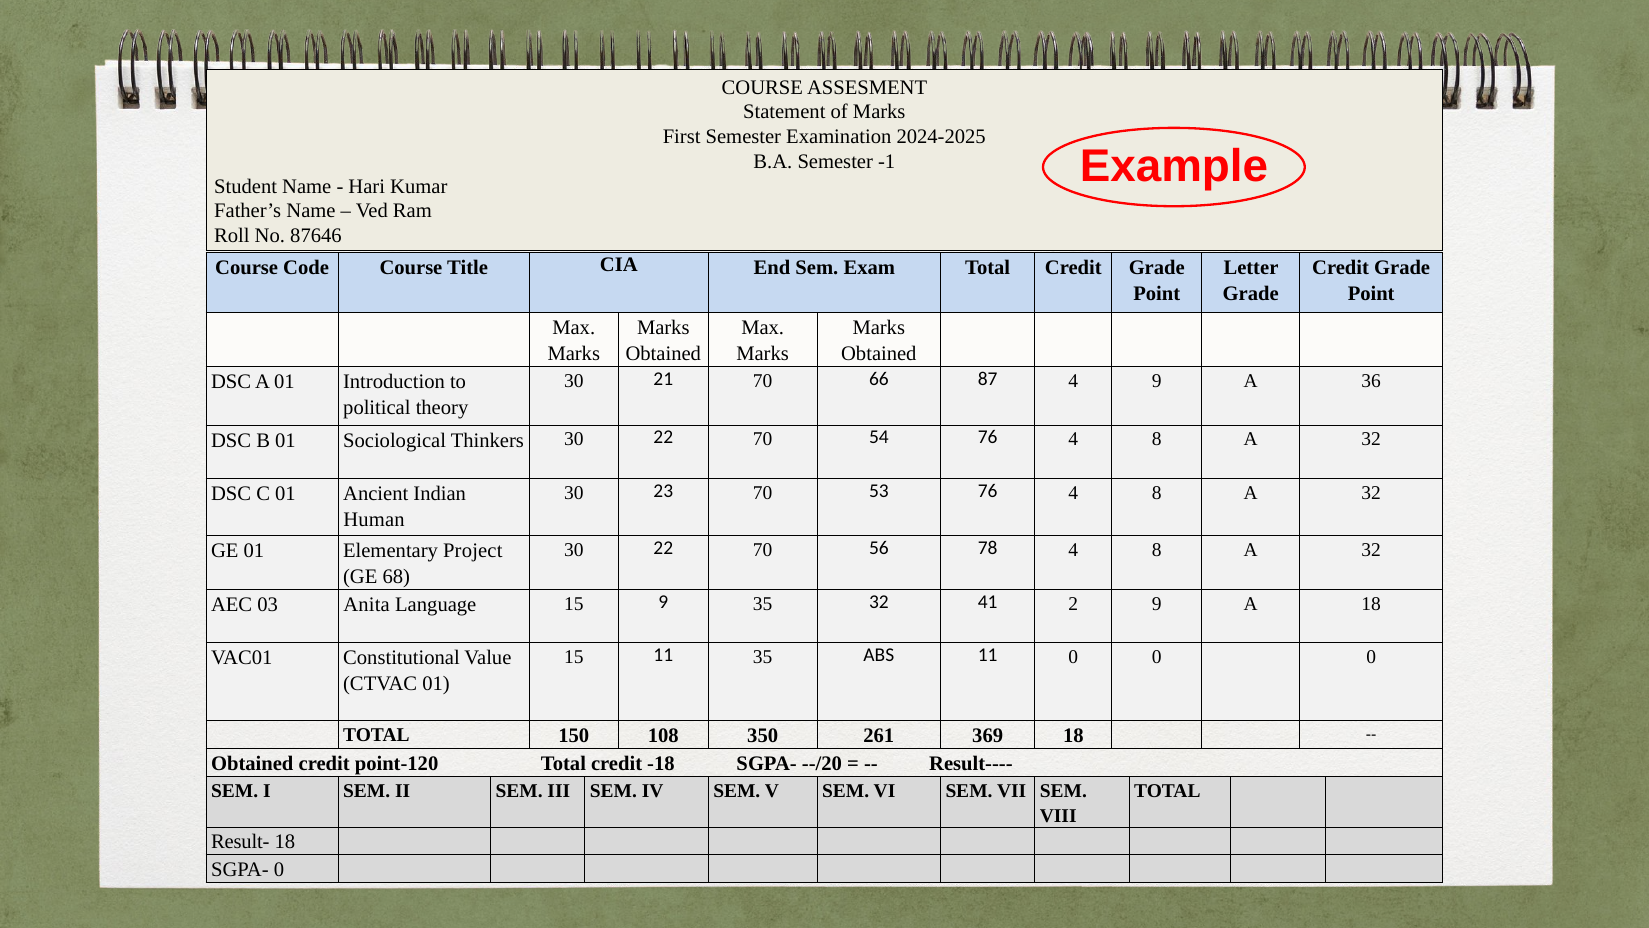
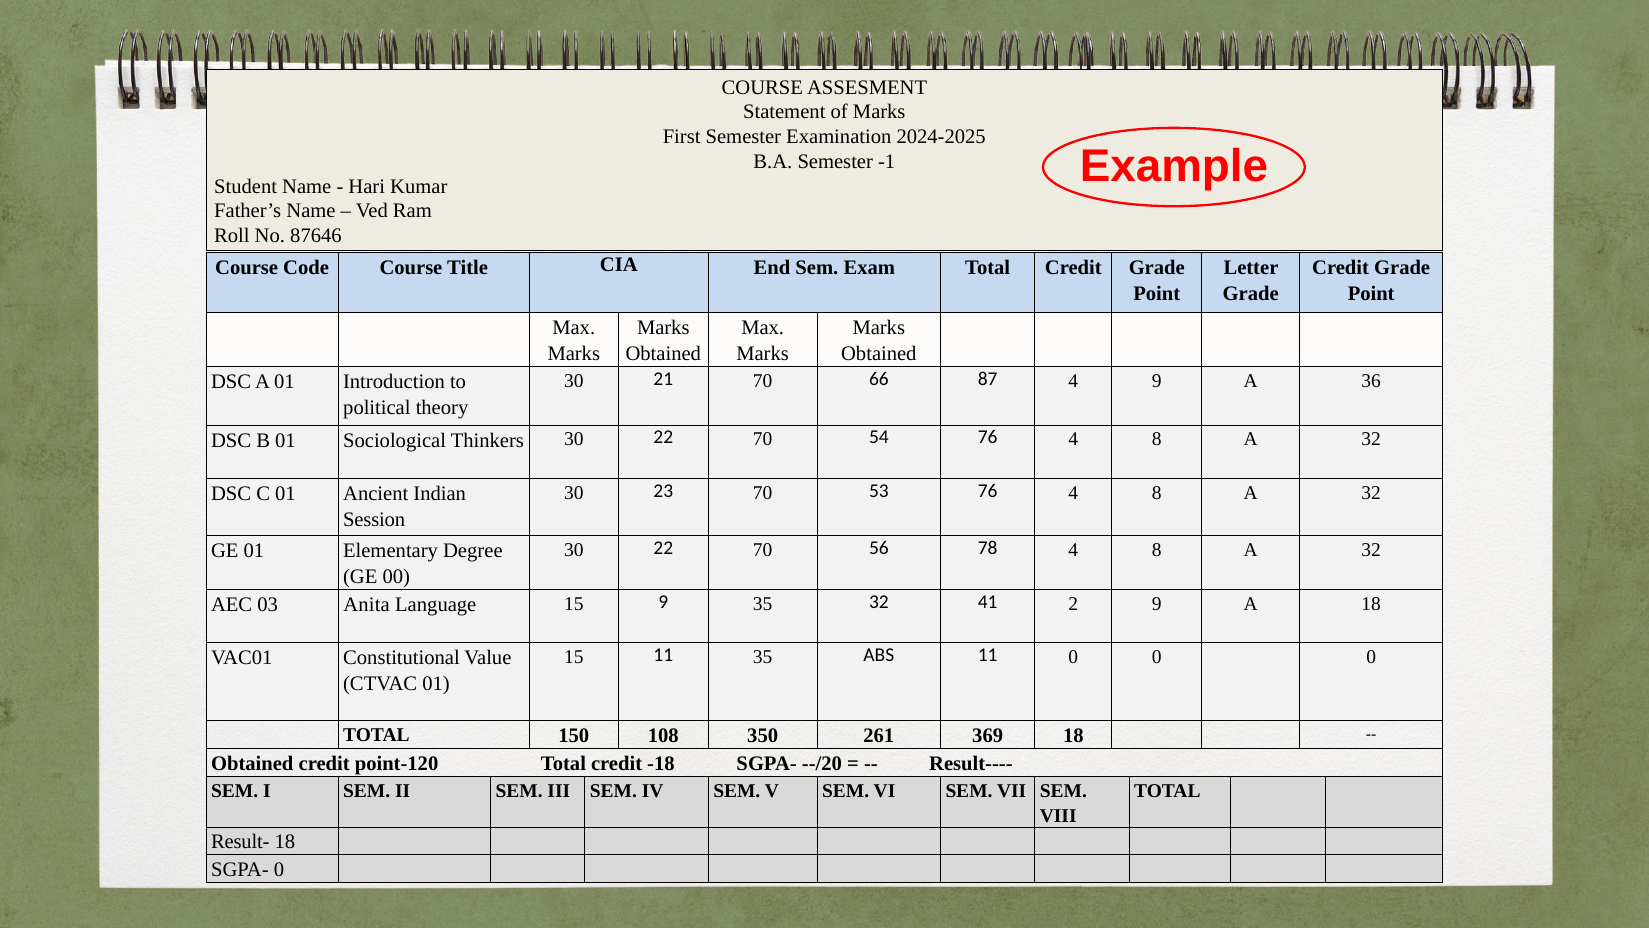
Human: Human -> Session (374, 520)
Project: Project -> Degree (473, 550)
68: 68 -> 00 (396, 577)
